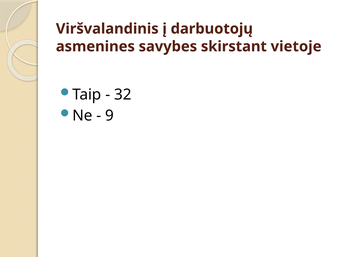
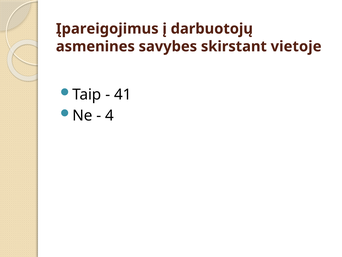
Viršvalandinis: Viršvalandinis -> Įpareigojimus (107, 29)
32: 32 -> 41 (123, 94)
9: 9 -> 4 (110, 115)
